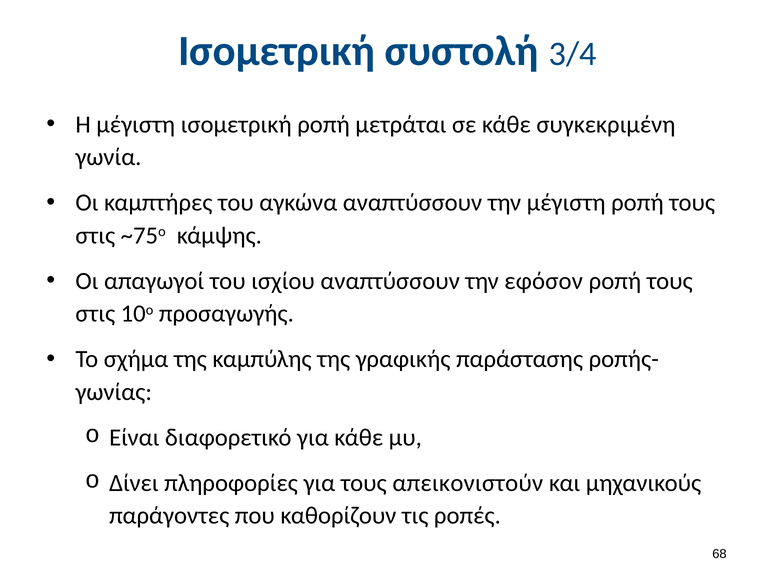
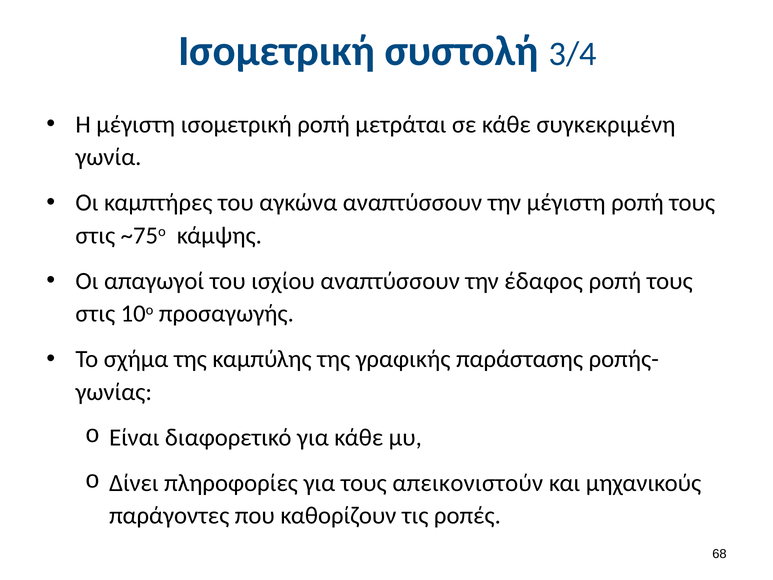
εφόσον: εφόσον -> έδαφος (544, 281)
